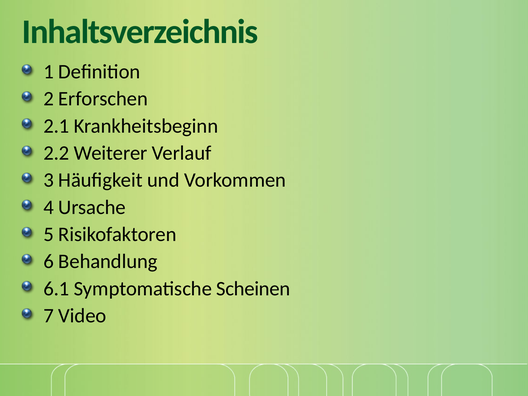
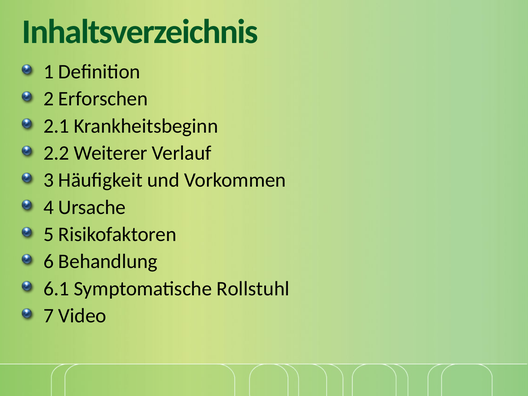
Scheinen: Scheinen -> Rollstuhl (253, 289)
